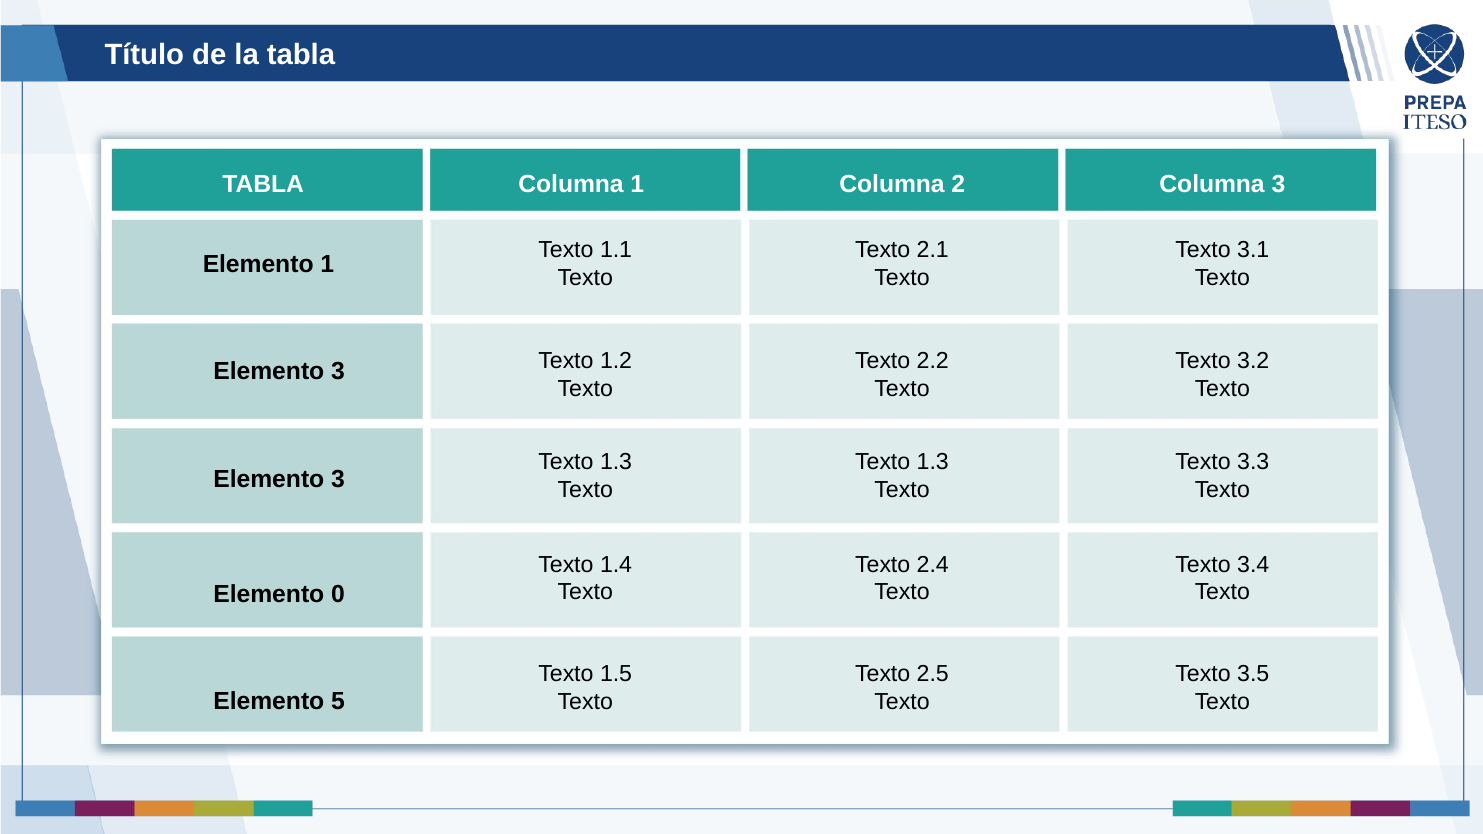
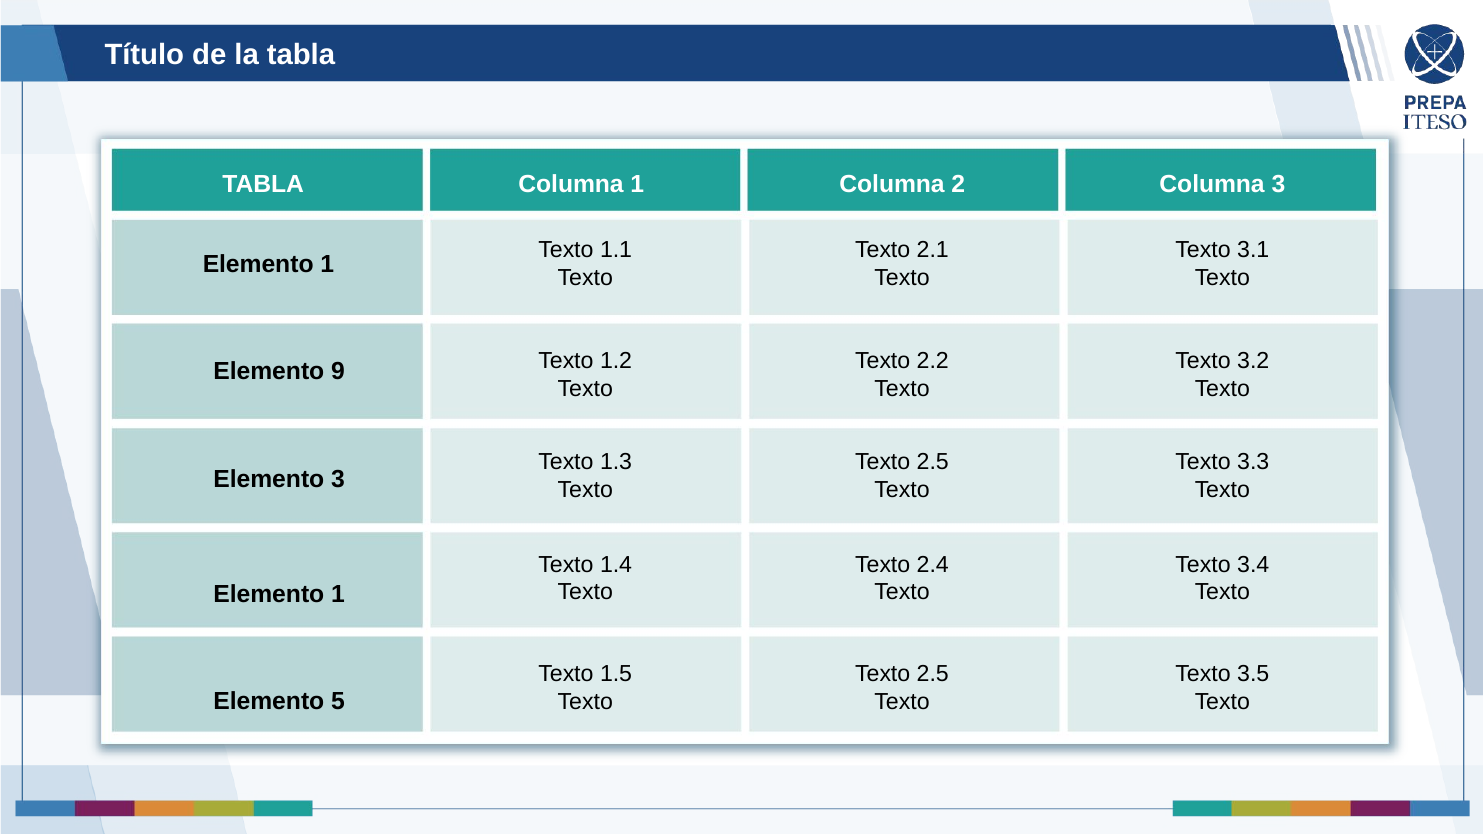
3: 3 -> 9 (338, 372)
1.3: 1.3 -> 2.5 (933, 462)
0: 0 -> 1 (338, 594)
